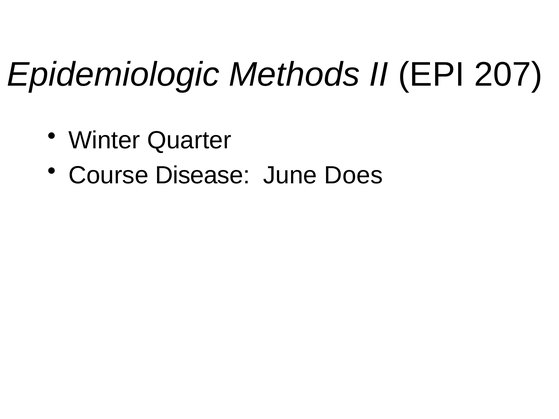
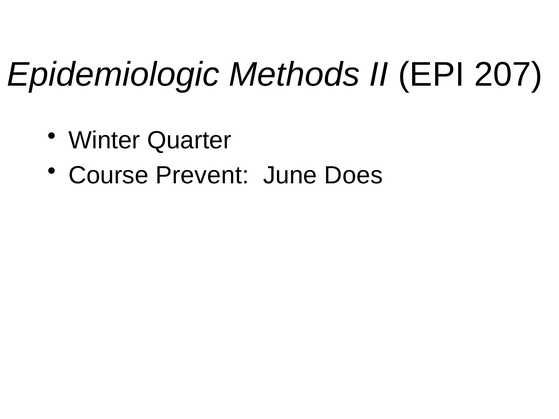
Disease: Disease -> Prevent (202, 175)
